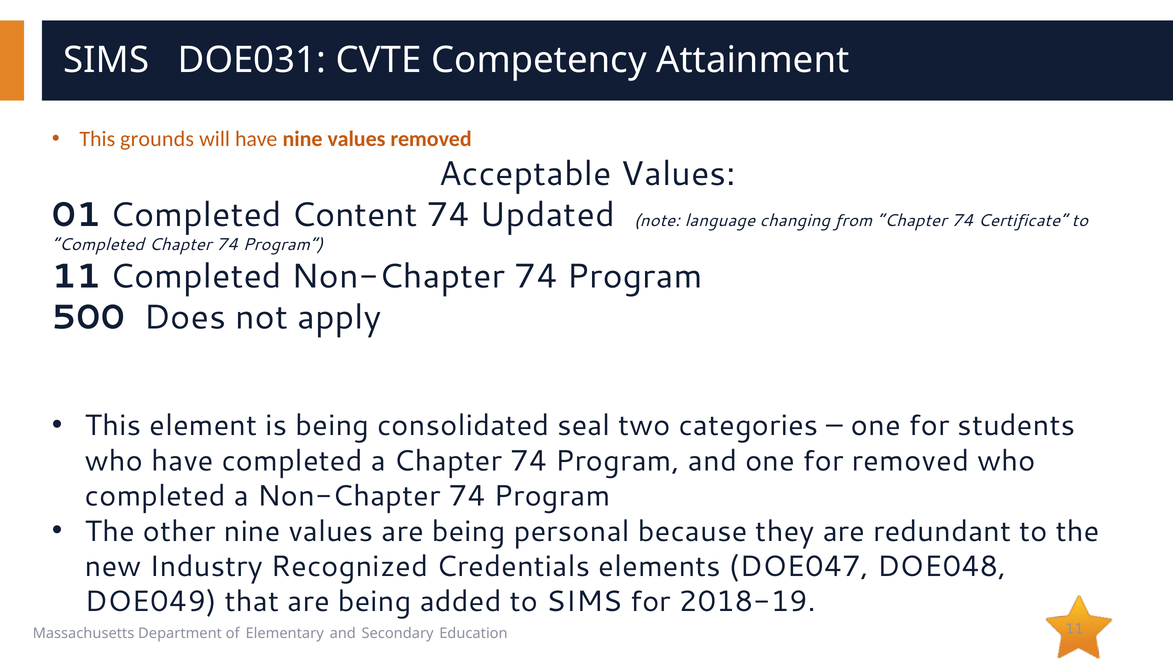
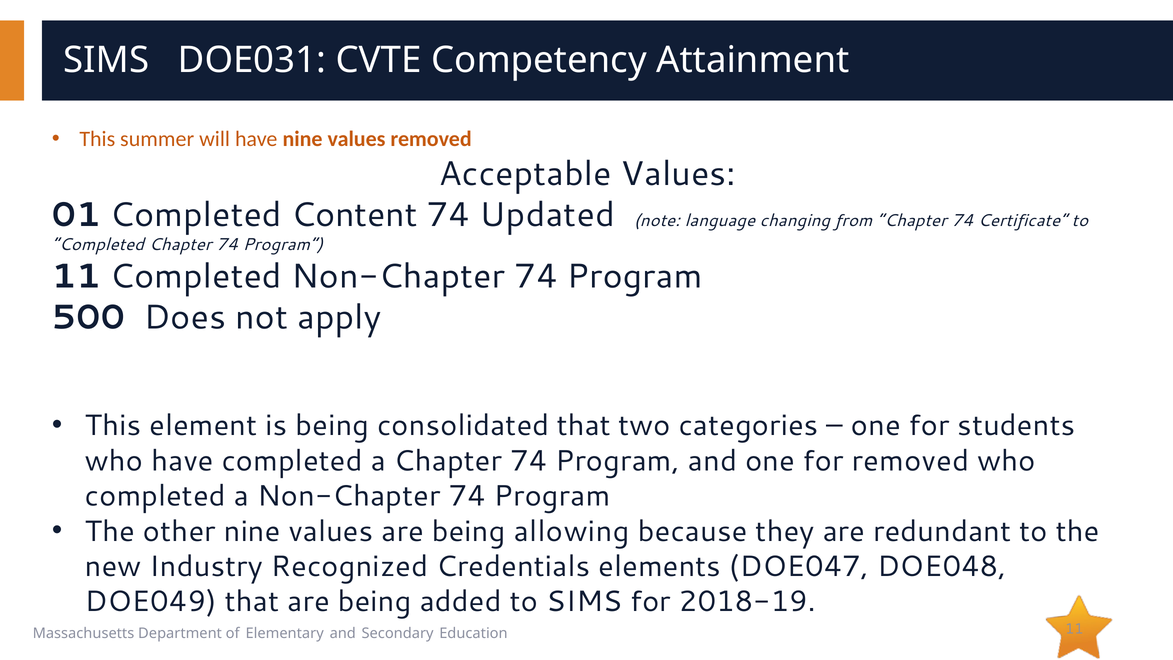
grounds: grounds -> summer (157, 139)
consolidated seal: seal -> that (584, 426)
personal: personal -> allowing (572, 531)
